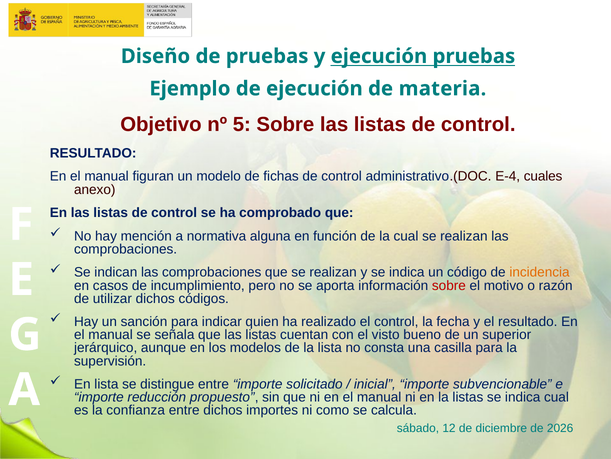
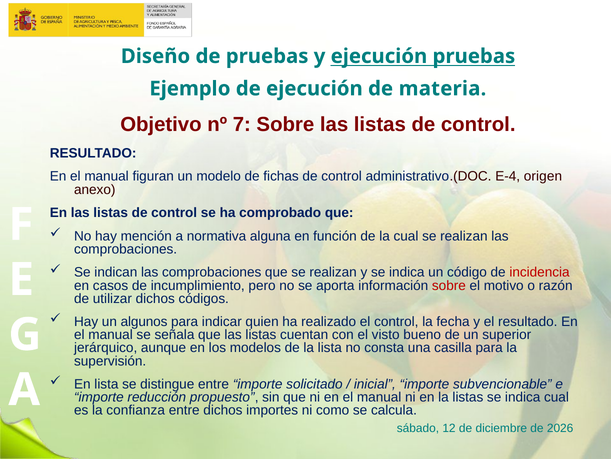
5: 5 -> 7 (242, 124)
cuales: cuales -> origen (543, 176)
incidencia colour: orange -> red (540, 272)
sanción: sanción -> algunos (144, 321)
